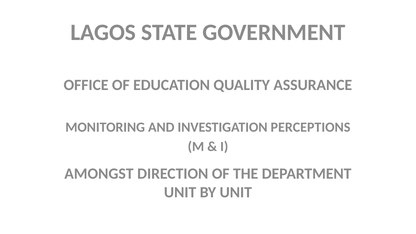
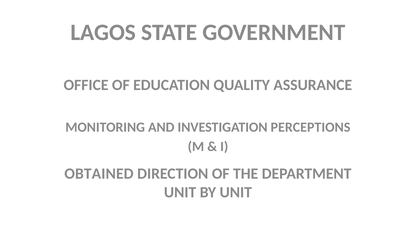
AMONGST: AMONGST -> OBTAINED (99, 174)
